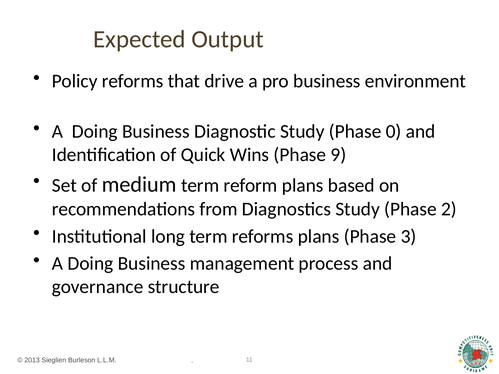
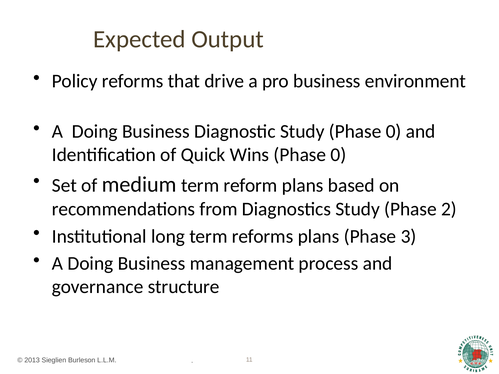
Wins Phase 9: 9 -> 0 (338, 155)
